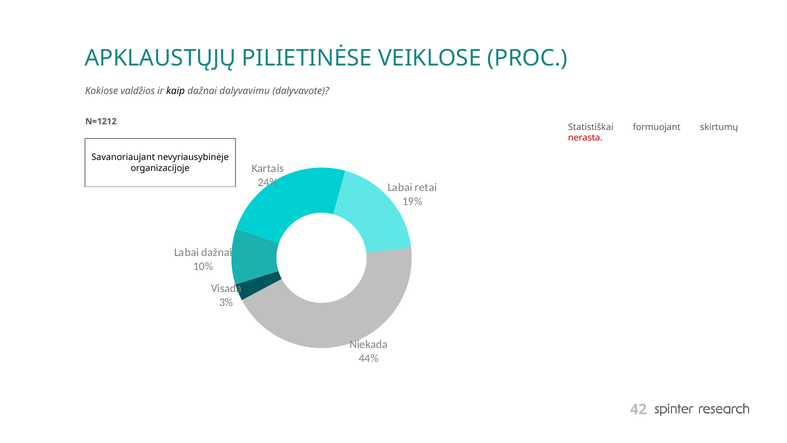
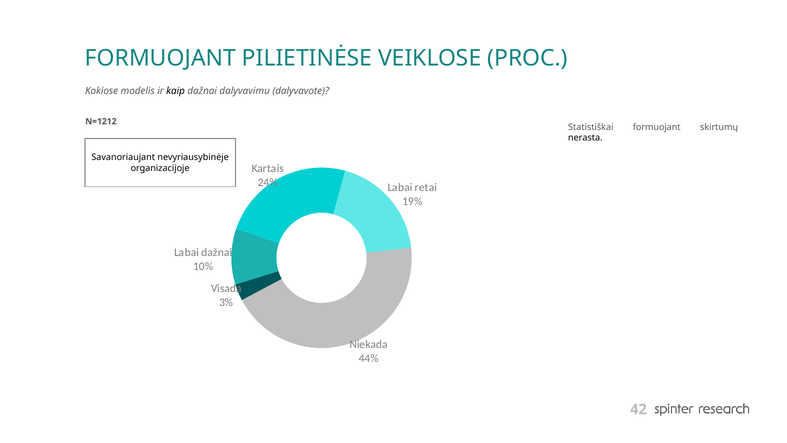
APKLAUSTŲJŲ: APKLAUSTŲJŲ -> FORMUOJANT (160, 58)
valdžios: valdžios -> modelis (138, 91)
nerasta colour: red -> black (585, 138)
